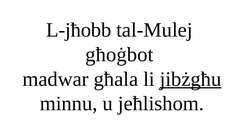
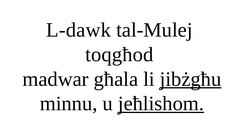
L-jħobb: L-jħobb -> L-dawk (79, 30)
għoġbot: għoġbot -> toqgħod (119, 55)
jeħlishom underline: none -> present (161, 104)
